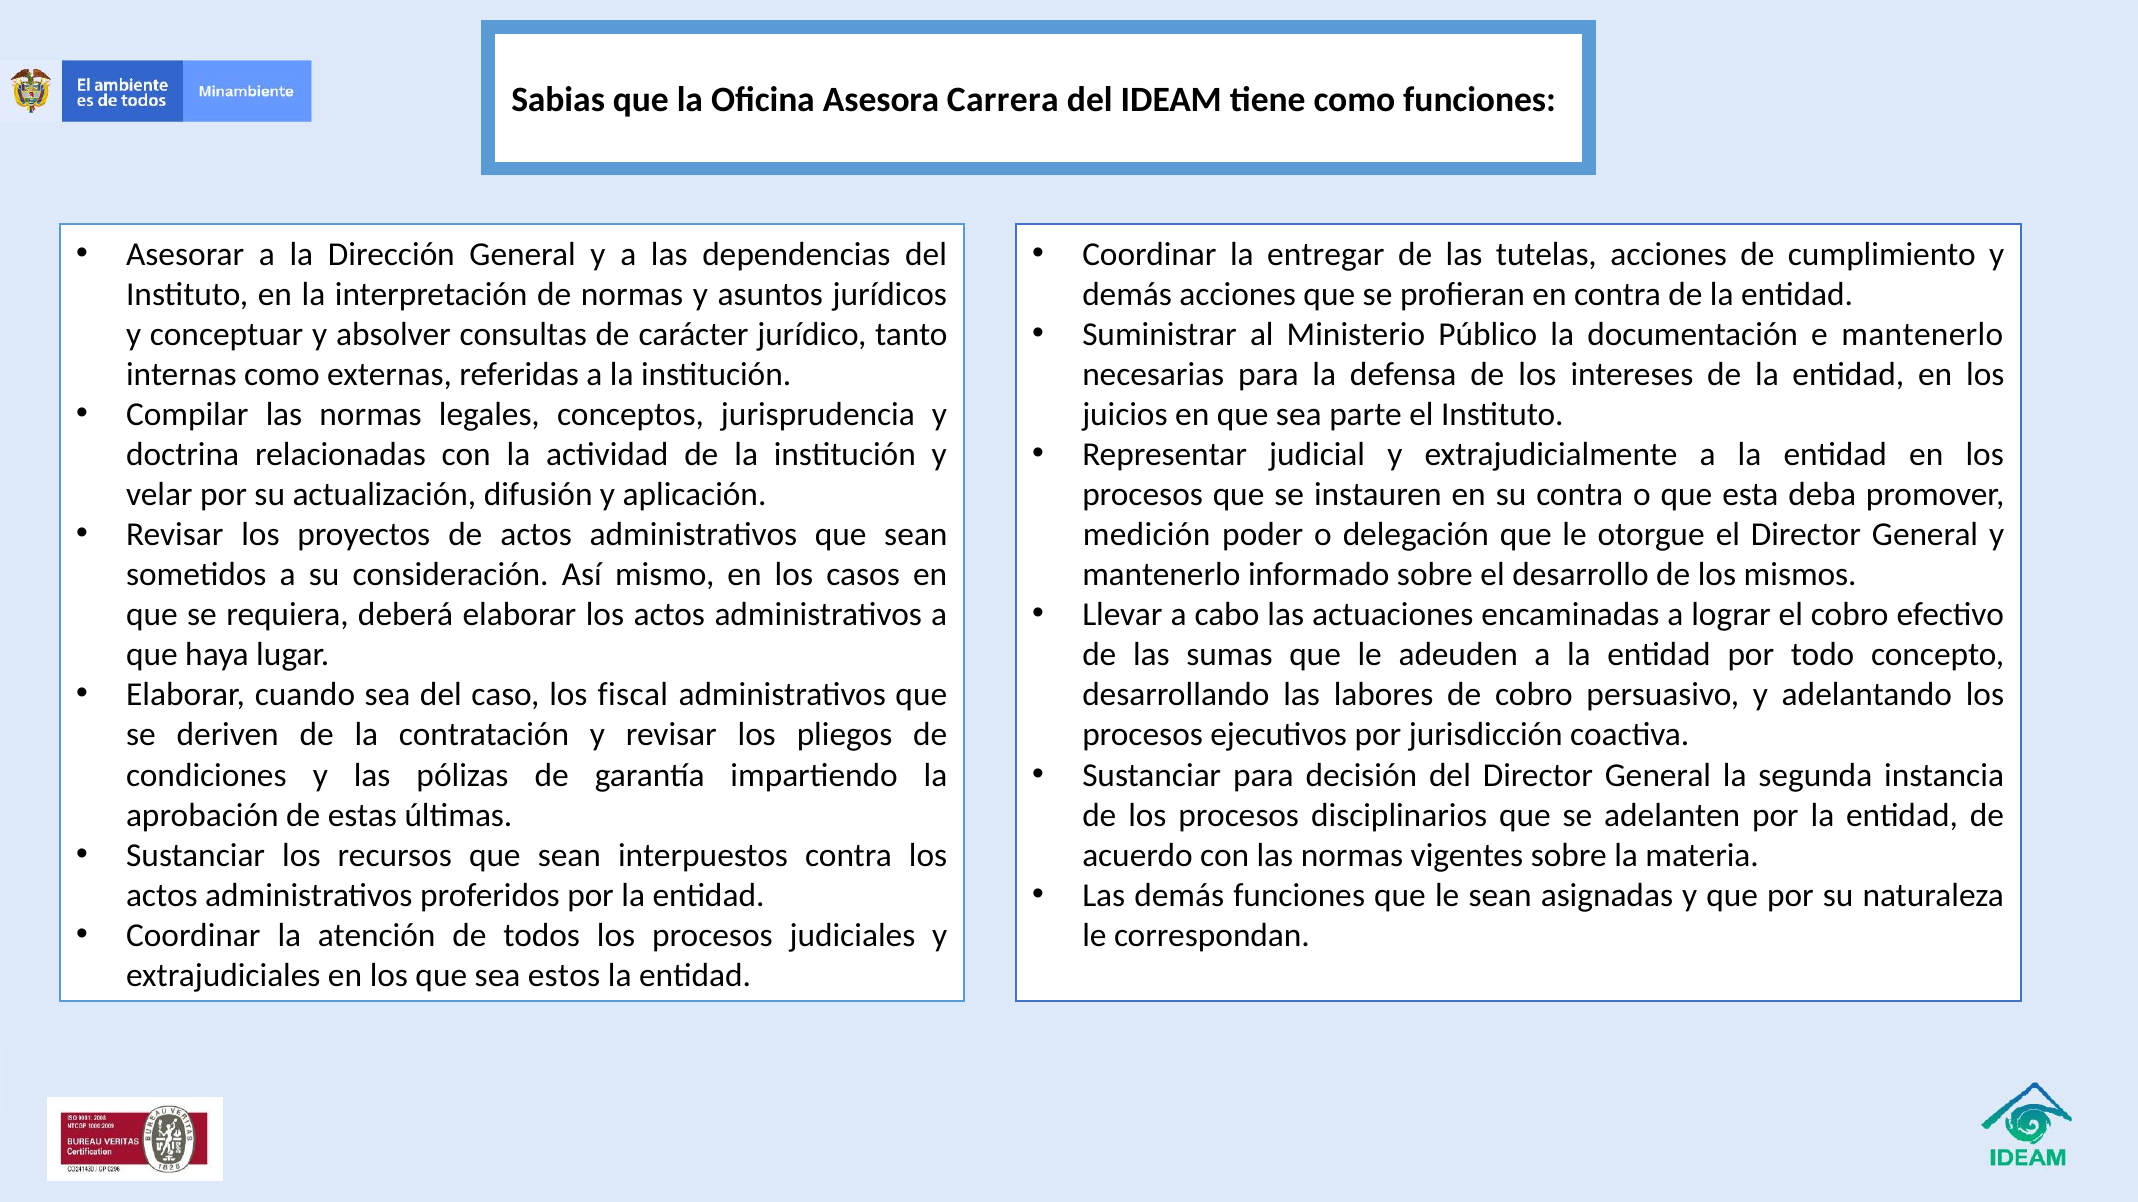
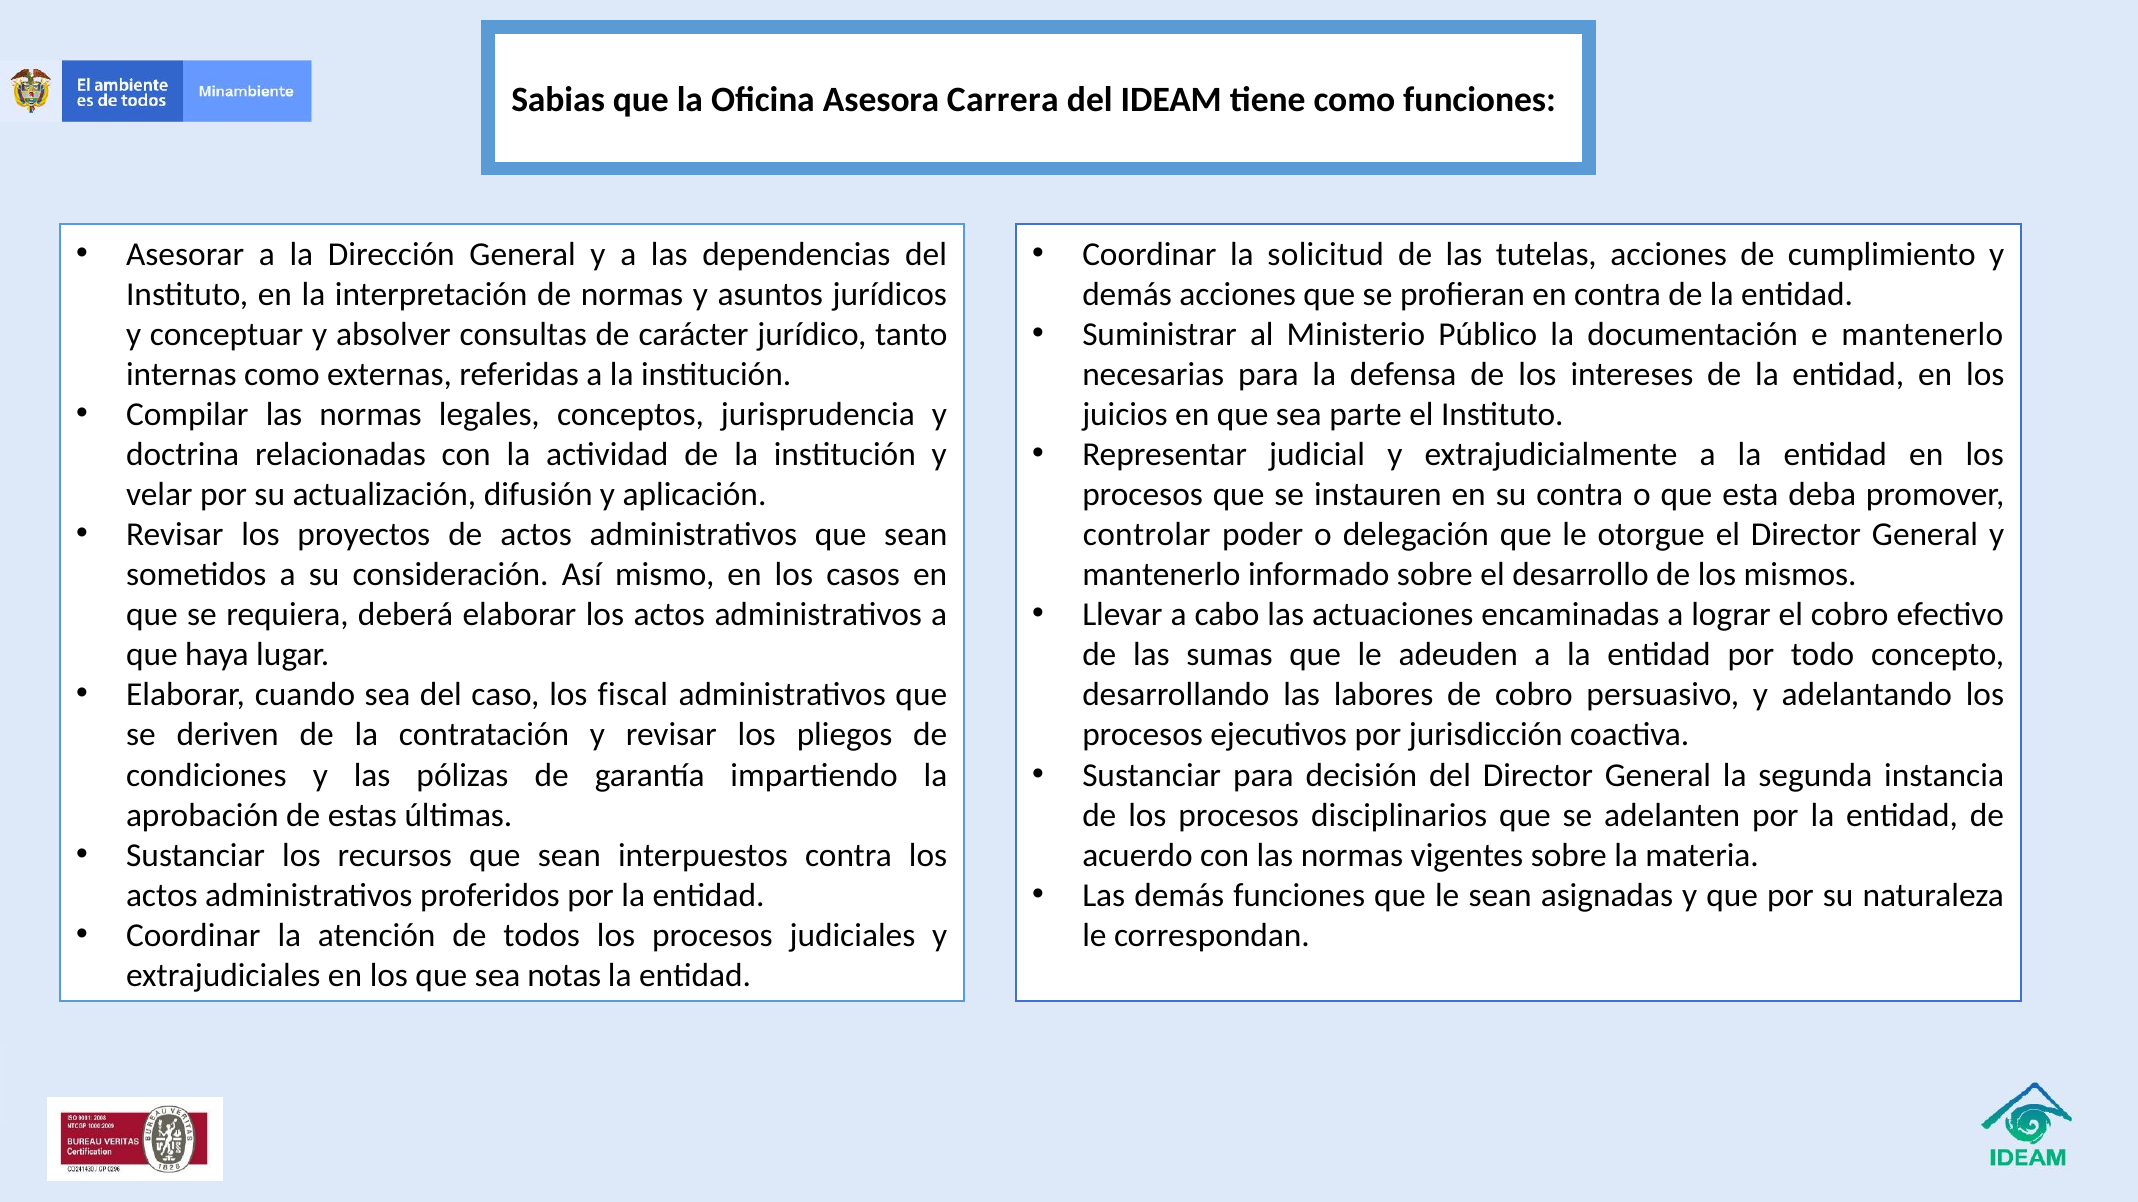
entregar: entregar -> solicitud (1326, 254)
medición: medición -> controlar (1147, 535)
estos: estos -> notas (564, 976)
